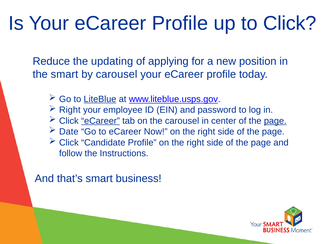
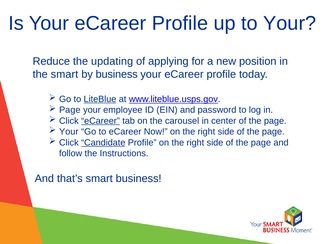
to Click: Click -> Your (290, 23)
by carousel: carousel -> business (117, 74)
Right: Right -> Page (70, 110)
page underline: present -> none (275, 121)
Date: Date -> Your (69, 132)
Candidate underline: none -> present (103, 142)
